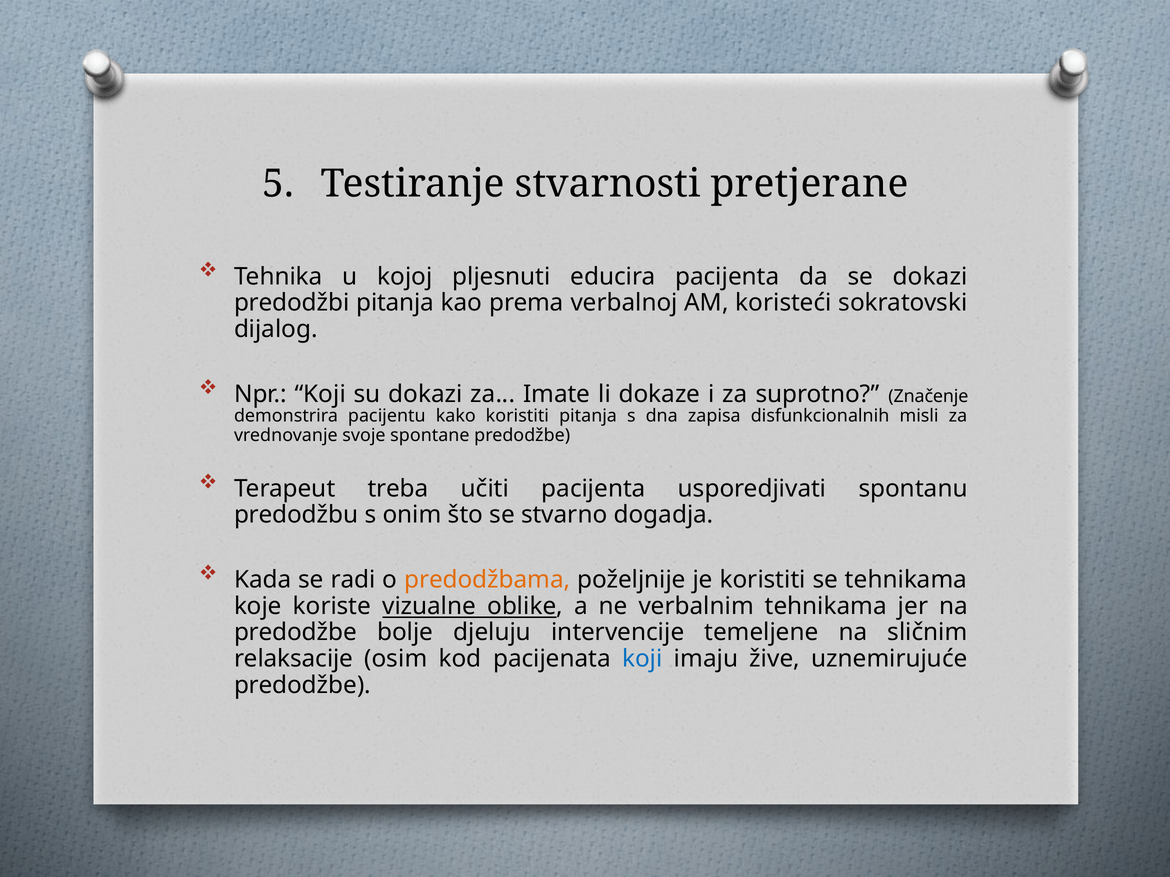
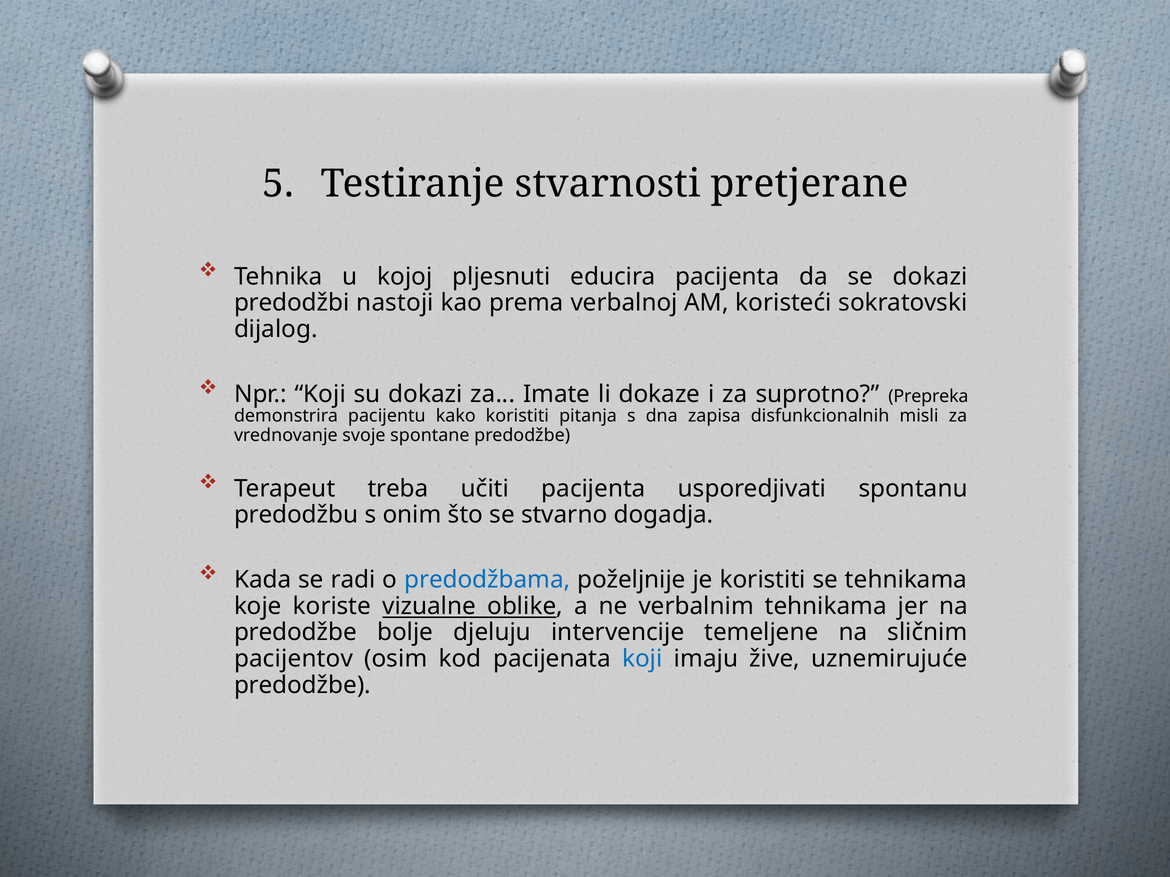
predodžbi pitanja: pitanja -> nastoji (395, 303)
Značenje: Značenje -> Prepreka (928, 396)
predodžbama colour: orange -> blue (487, 580)
relaksacije: relaksacije -> pacijentov (293, 659)
